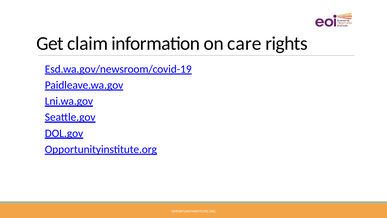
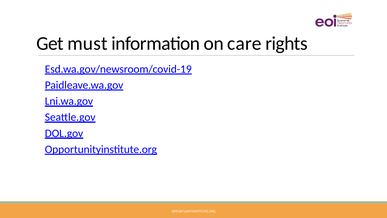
claim: claim -> must (87, 43)
